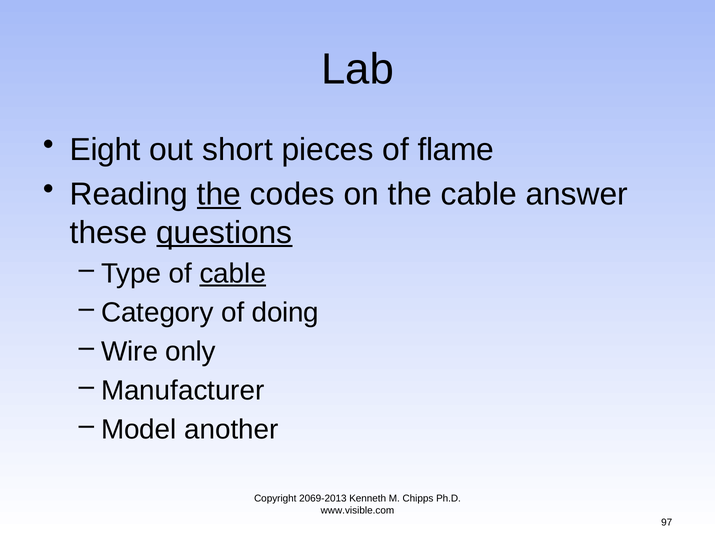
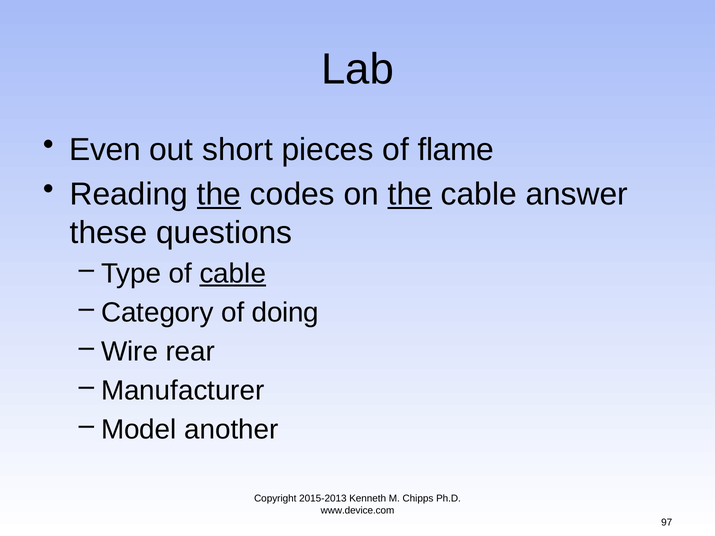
Eight: Eight -> Even (105, 150)
the underline: none -> present (410, 194)
questions underline: present -> none (224, 233)
only: only -> rear (190, 352)
2069-2013: 2069-2013 -> 2015-2013 (323, 499)
www.visible.com: www.visible.com -> www.device.com (358, 511)
